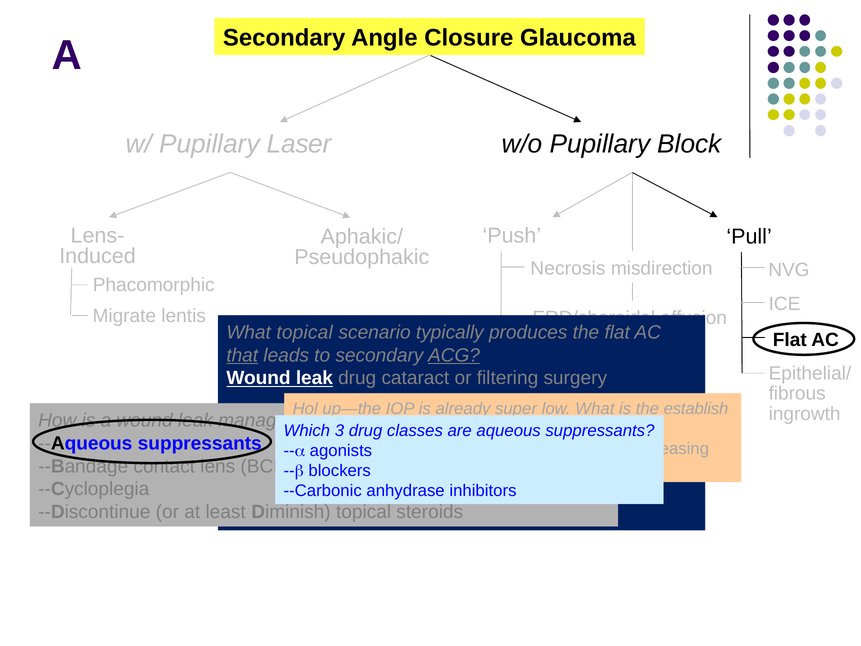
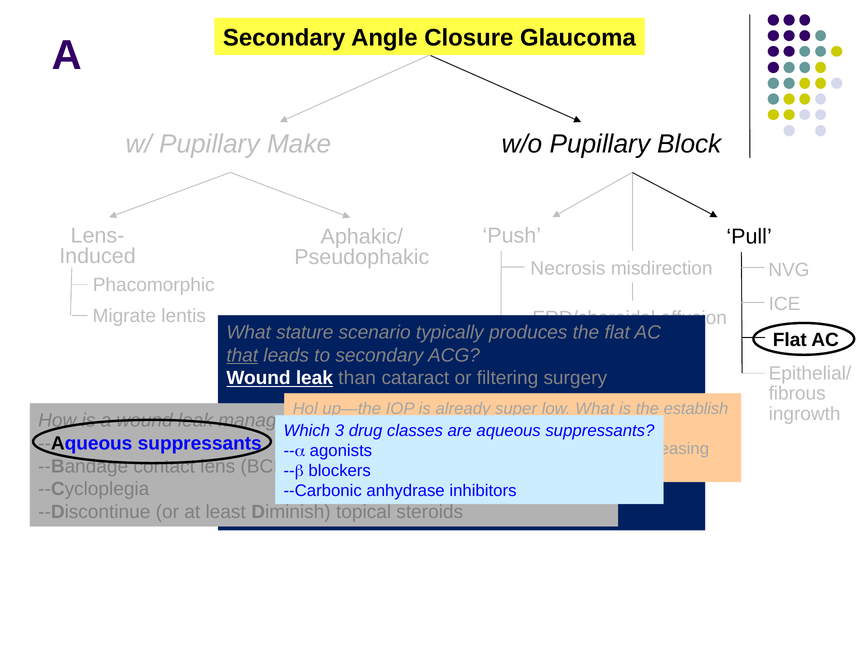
Laser: Laser -> Make (299, 144)
What topical: topical -> stature (305, 332)
ACG underline: present -> none (454, 355)
leak drug: drug -> than (357, 378)
